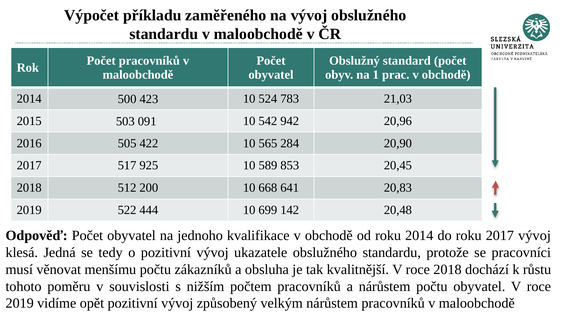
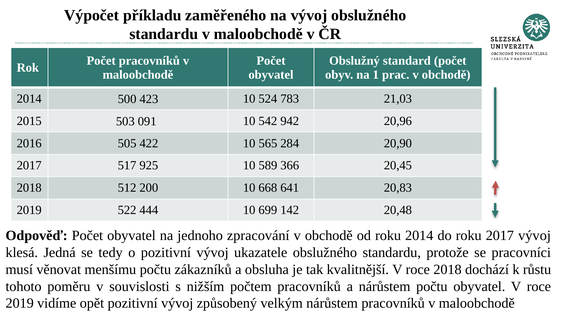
853: 853 -> 366 (290, 166)
kvalifikace: kvalifikace -> zpracování (258, 236)
